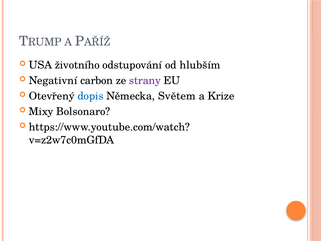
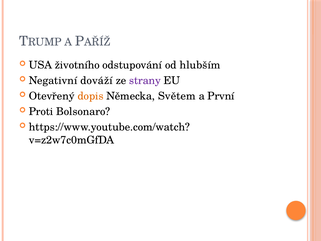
carbon: carbon -> dováží (97, 80)
dopis colour: blue -> orange (91, 96)
Krize: Krize -> První (221, 96)
Mixy: Mixy -> Proti (41, 111)
